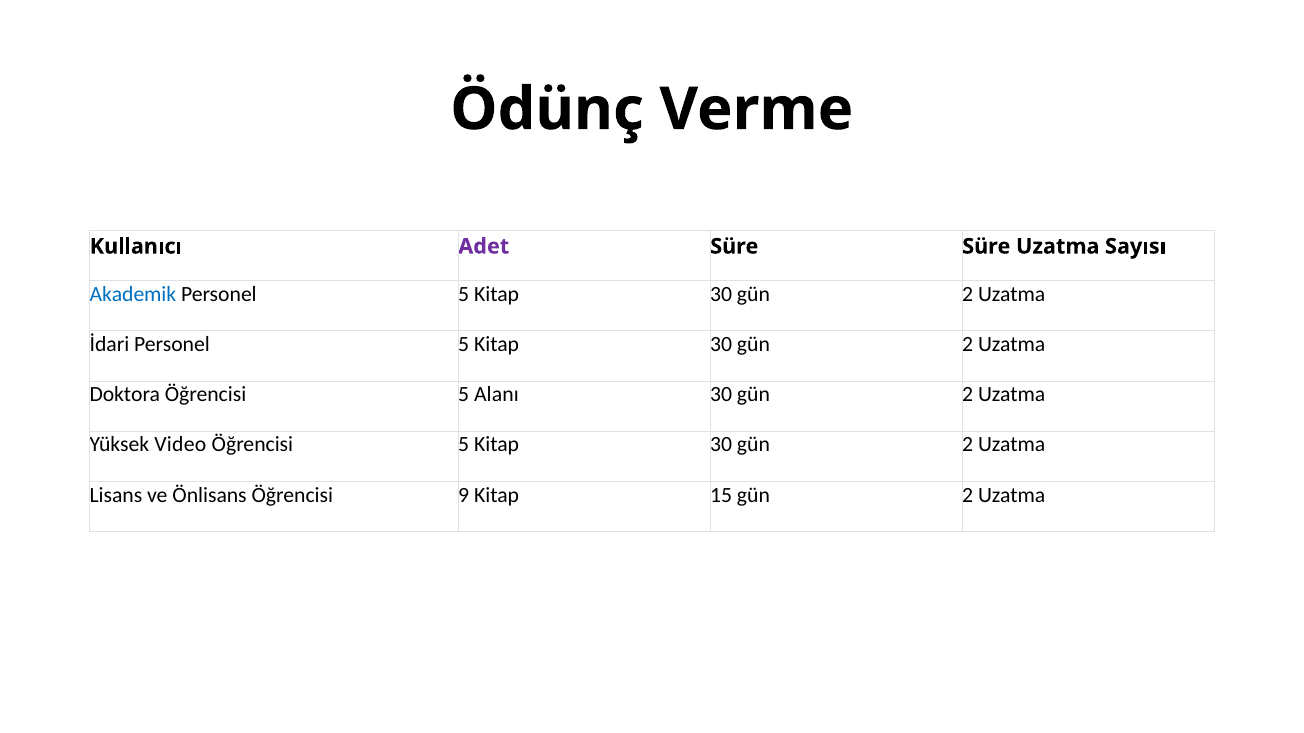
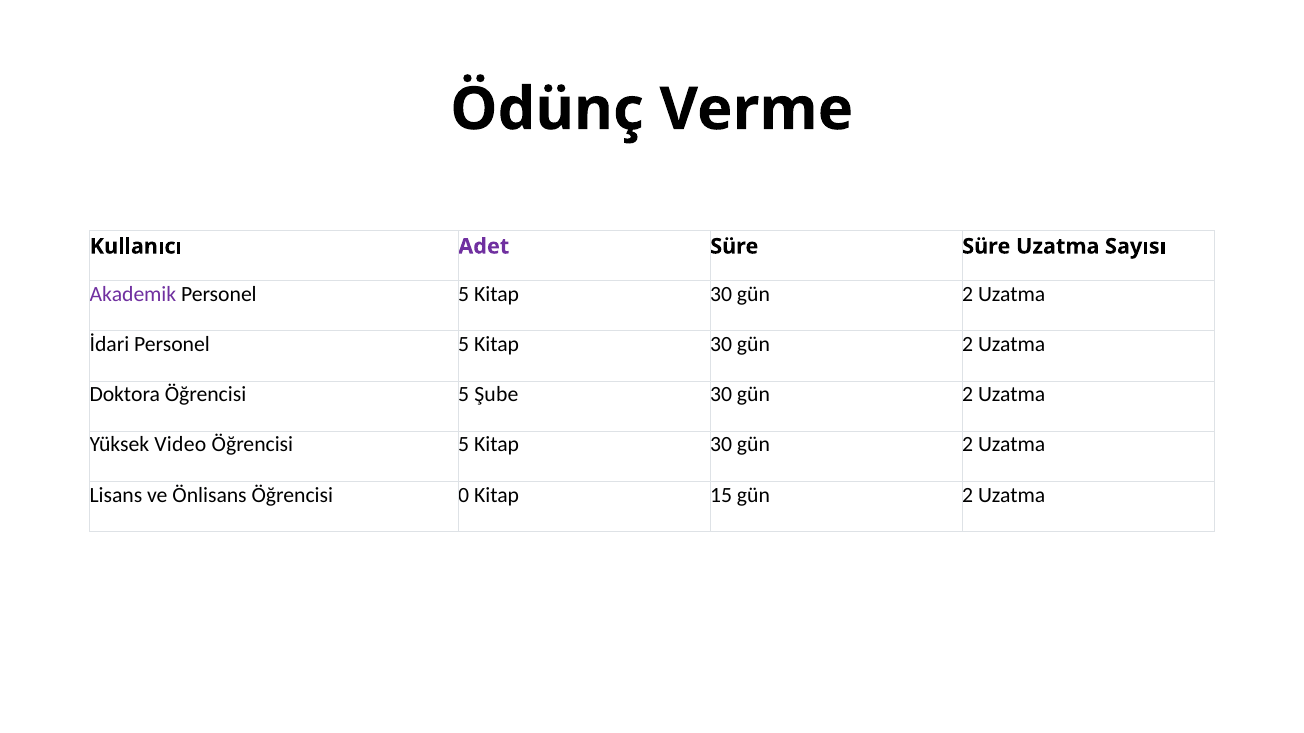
Akademik colour: blue -> purple (133, 294)
Alanı: Alanı -> Şube (496, 395)
9: 9 -> 0 (464, 495)
